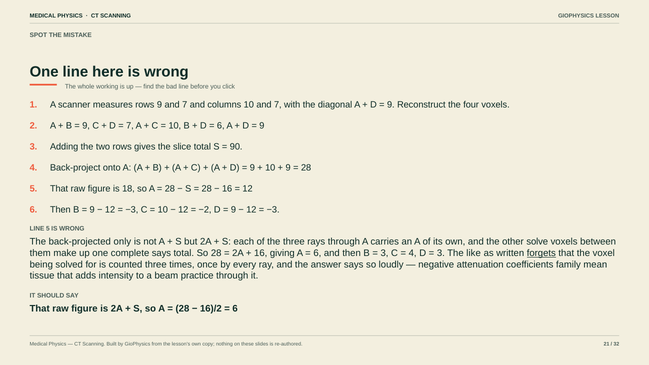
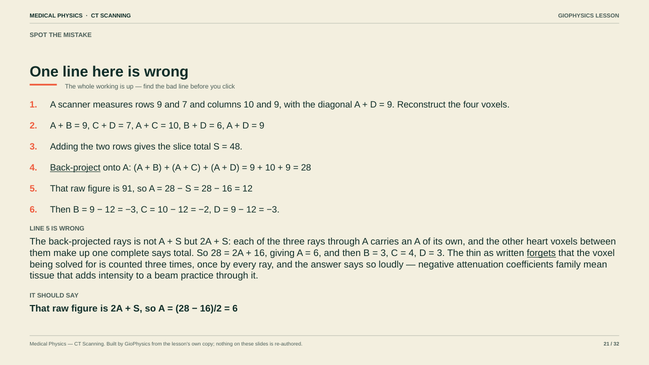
10 and 7: 7 -> 9 (278, 105)
90: 90 -> 48 (236, 147)
Back-project underline: none -> present (75, 168)
18: 18 -> 91 (128, 189)
back-projected only: only -> rays (122, 242)
solve: solve -> heart (537, 242)
like: like -> thin (474, 253)
